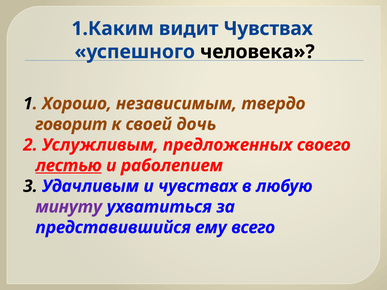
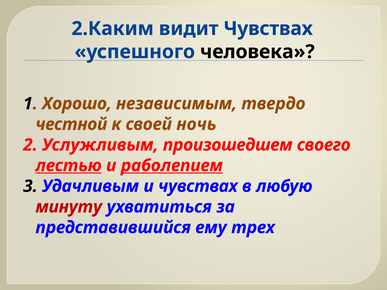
1.Каким: 1.Каким -> 2.Каким (113, 29)
говорит: говорит -> честной (71, 124)
дочь: дочь -> ночь (196, 124)
предложенных: предложенных -> произошедшем (228, 145)
раболепием underline: none -> present (172, 166)
минуту colour: purple -> red (69, 207)
всего: всего -> трех (253, 228)
